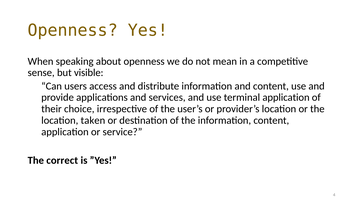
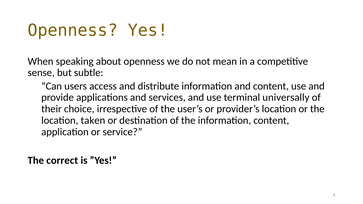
visible: visible -> subtle (89, 73)
terminal application: application -> universally (286, 98)
